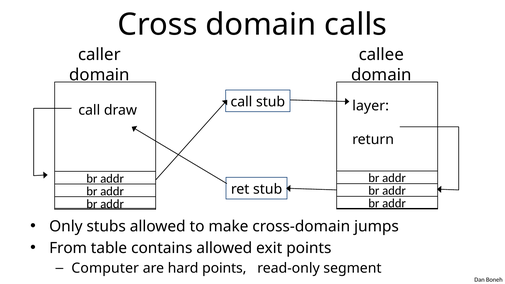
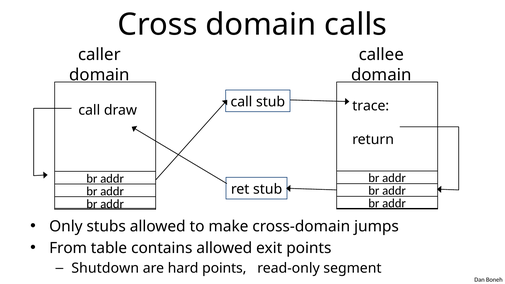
layer: layer -> trace (371, 106)
Computer: Computer -> Shutdown (105, 268)
